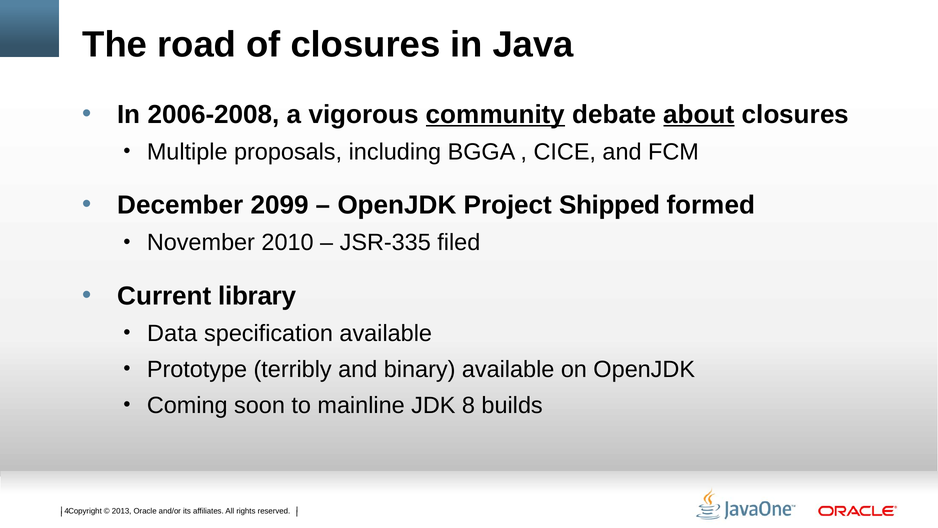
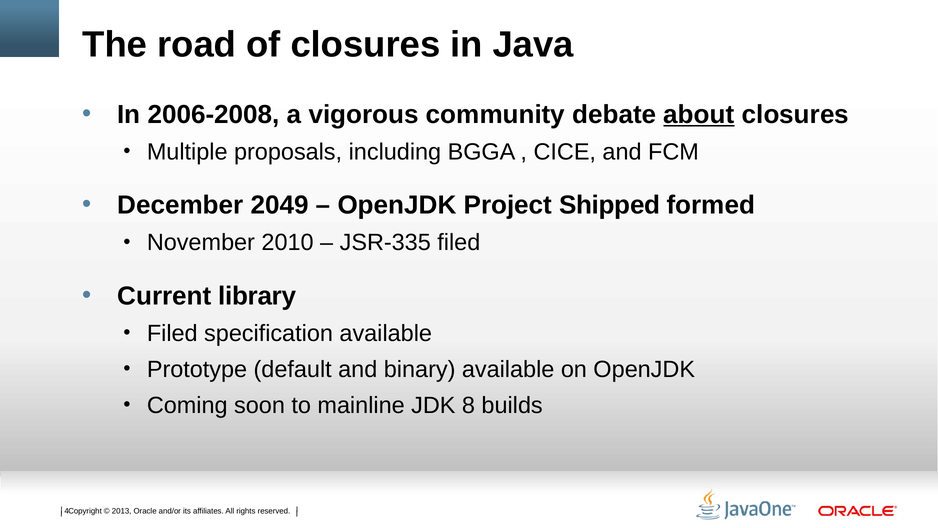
community underline: present -> none (495, 115)
2099: 2099 -> 2049 (280, 205)
Data: Data -> Filed (172, 333)
terribly: terribly -> default (293, 369)
